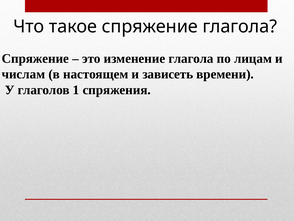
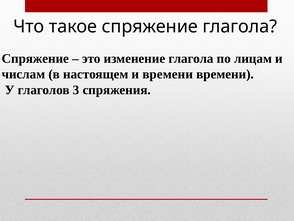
и зависеть: зависеть -> времени (168, 74)
1: 1 -> 3 (76, 90)
